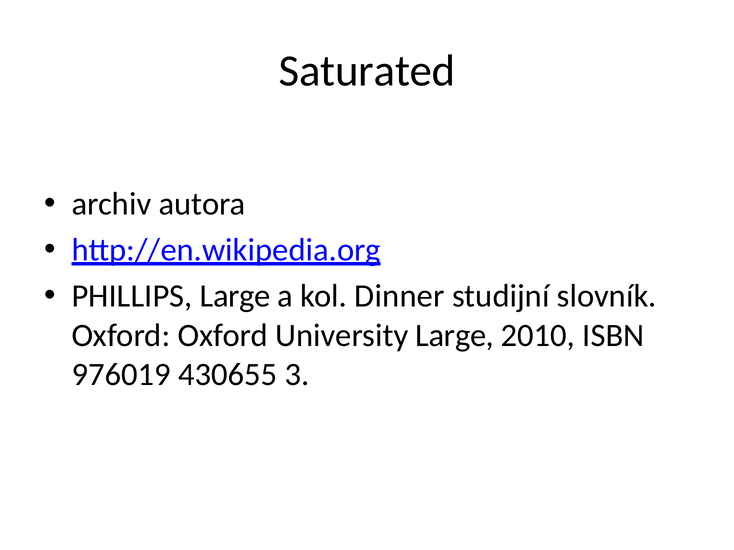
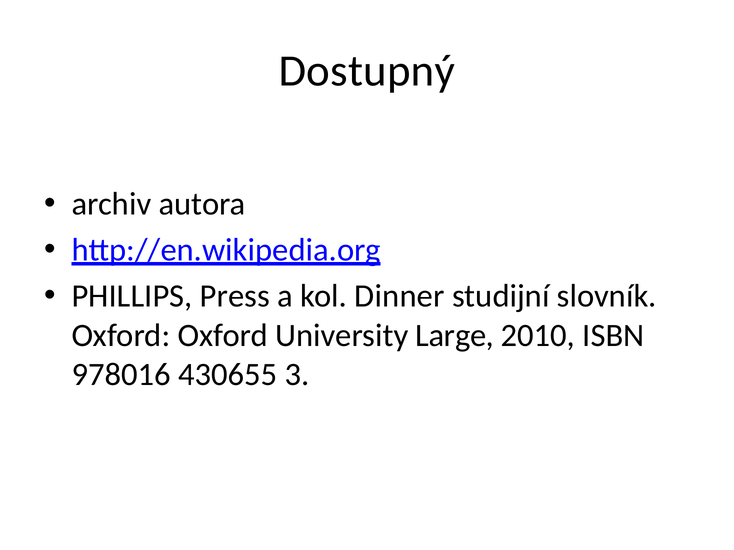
Saturated: Saturated -> Dostupný (367, 71)
PHILLIPS Large: Large -> Press (235, 296)
976019: 976019 -> 978016 (121, 375)
